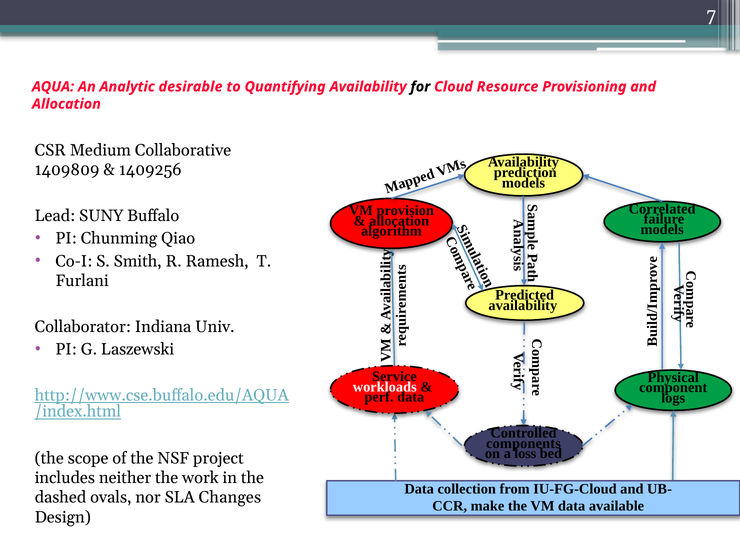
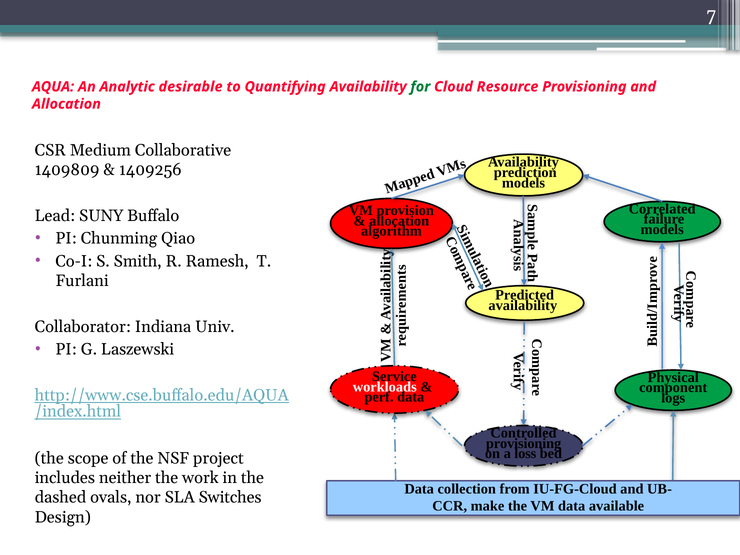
for colour: black -> green (420, 87)
components: components -> provisioning (524, 443)
Changes: Changes -> Switches (230, 498)
